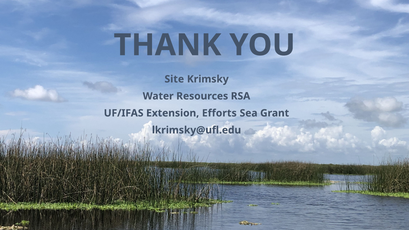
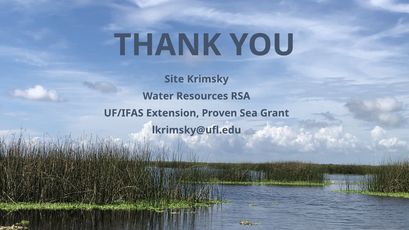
Efforts: Efforts -> Proven (219, 113)
